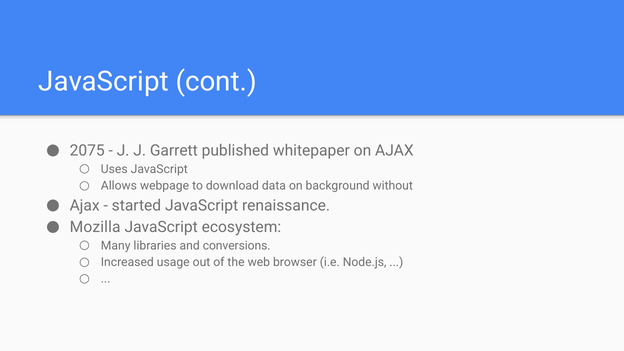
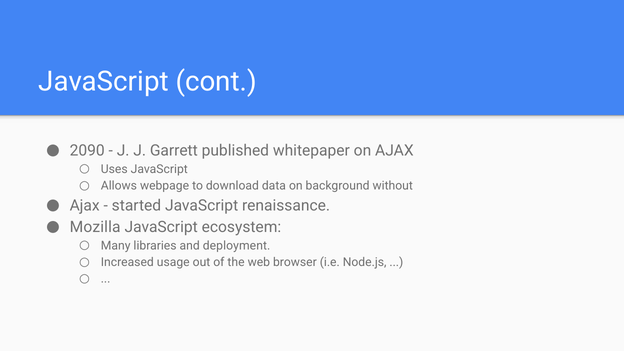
2075: 2075 -> 2090 (87, 150)
conversions: conversions -> deployment (237, 246)
